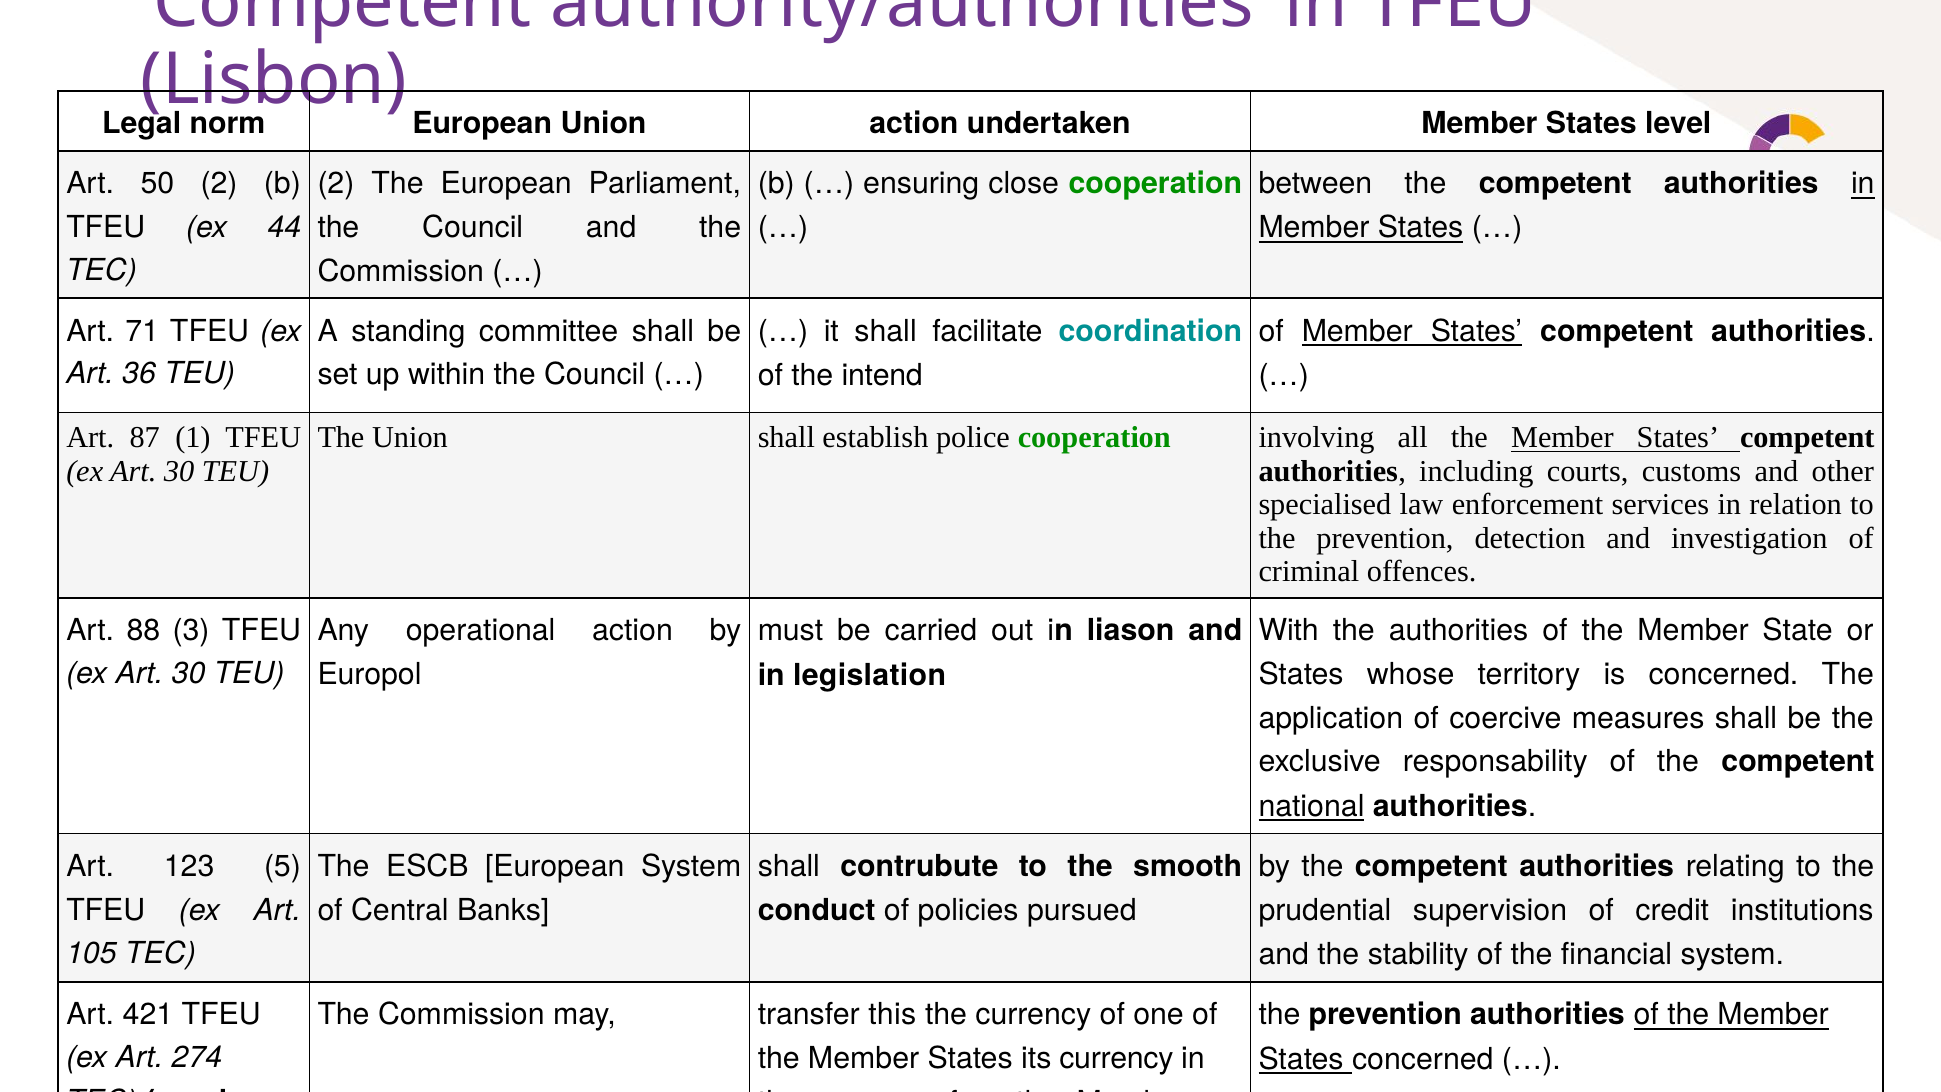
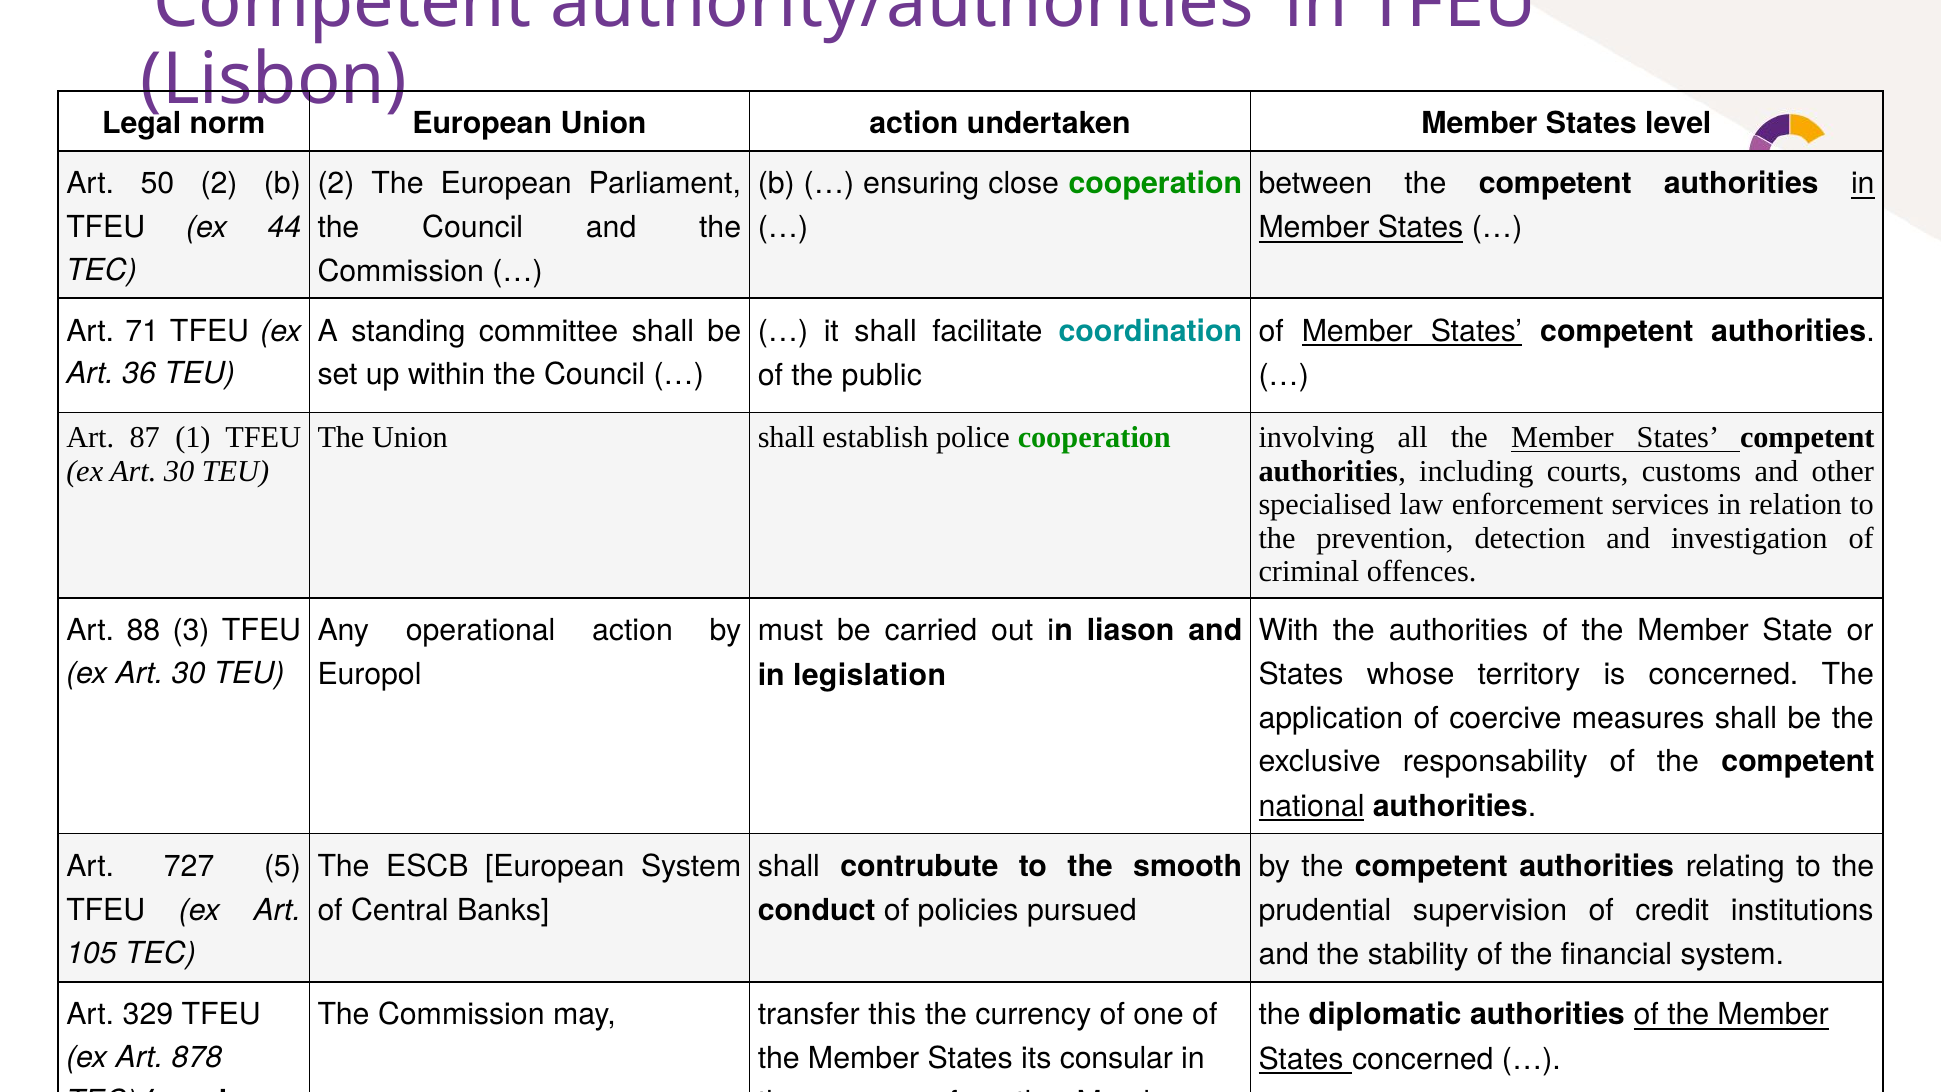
intend: intend -> public (882, 375)
123: 123 -> 727 (189, 866)
421: 421 -> 329 (148, 1015)
prevention: prevention -> diplomatic (1385, 1015)
274: 274 -> 878 (197, 1058)
its currency: currency -> consular (1116, 1058)
